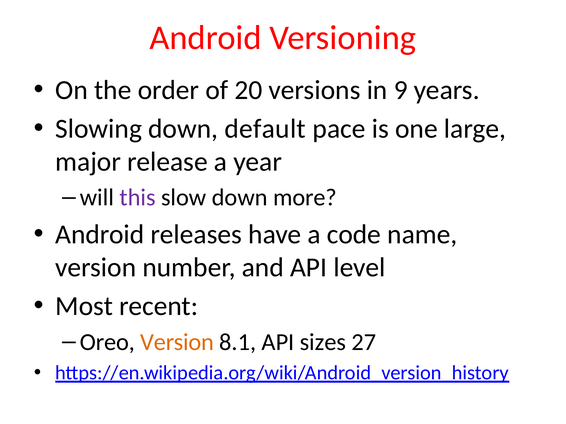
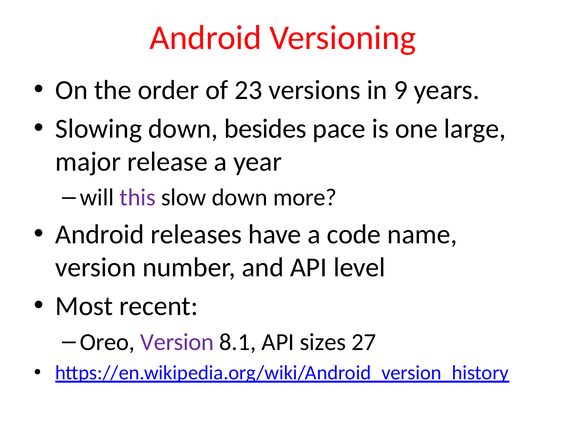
20: 20 -> 23 (248, 90)
default: default -> besides (265, 129)
Version colour: orange -> purple (177, 342)
